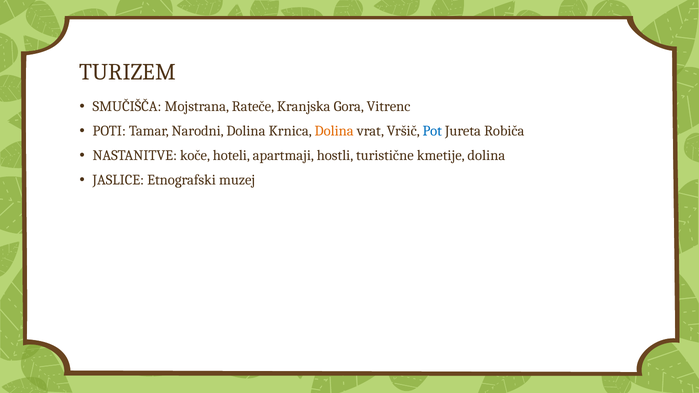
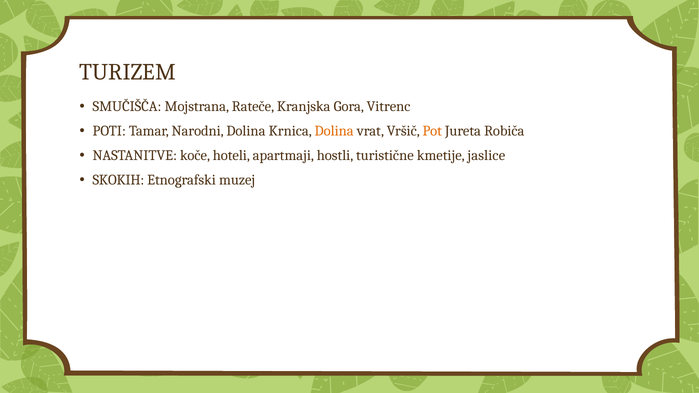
Pot colour: blue -> orange (432, 131)
kmetije dolina: dolina -> jaslice (486, 155)
JASLICE: JASLICE -> SKOKIH (118, 180)
